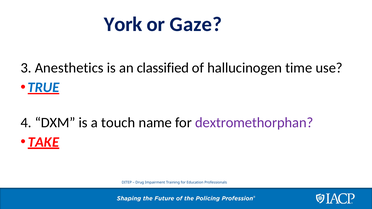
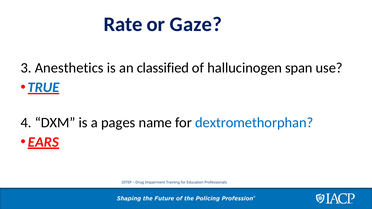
York: York -> Rate (123, 24)
time: time -> span (299, 68)
touch: touch -> pages (118, 123)
dextromethorphan colour: purple -> blue (254, 123)
TAKE: TAKE -> EARS (43, 142)
